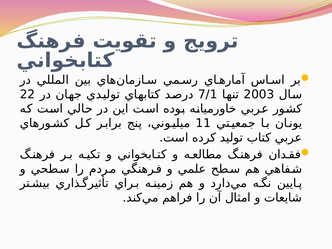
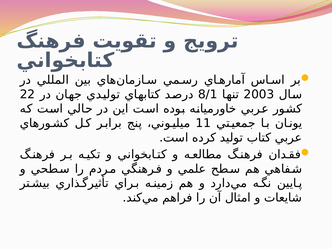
7/1: 7/1 -> 8/1 (208, 94)
